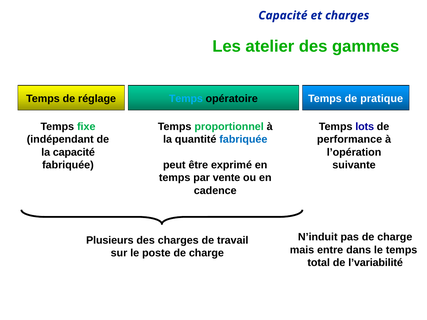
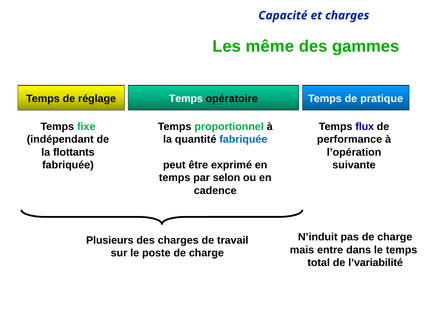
atelier: atelier -> même (270, 46)
Temps colour: light blue -> white (186, 99)
lots: lots -> flux (365, 127)
la capacité: capacité -> flottants (74, 152)
vente: vente -> selon (227, 178)
